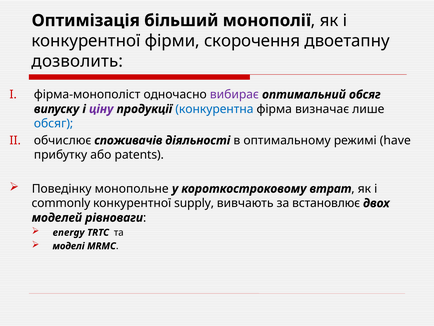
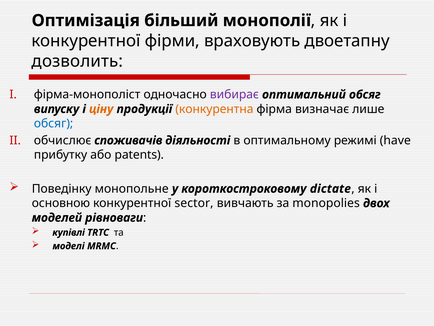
скорочення: скорочення -> враховують (252, 41)
ціну colour: purple -> orange (101, 109)
конкурентна colour: blue -> orange (214, 109)
втрат: втрат -> dictate (330, 188)
commonly: commonly -> основною (61, 203)
supply: supply -> sector (194, 203)
встановлює: встановлює -> monopolies (326, 203)
energy: energy -> купівлі (69, 232)
